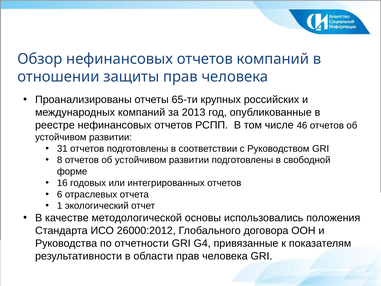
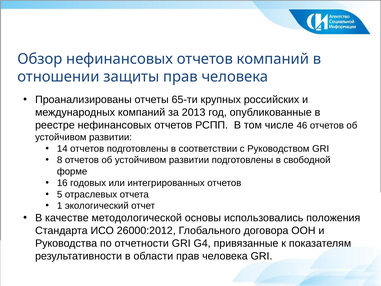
31: 31 -> 14 (62, 148)
6: 6 -> 5 (60, 194)
